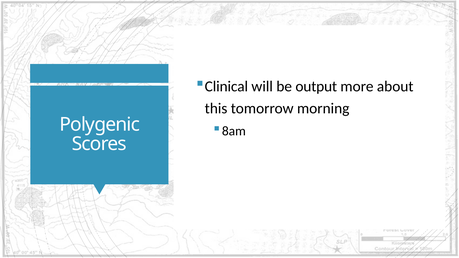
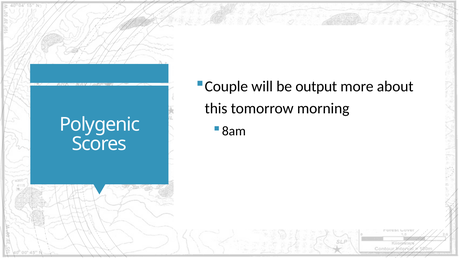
Clinical: Clinical -> Couple (226, 87)
